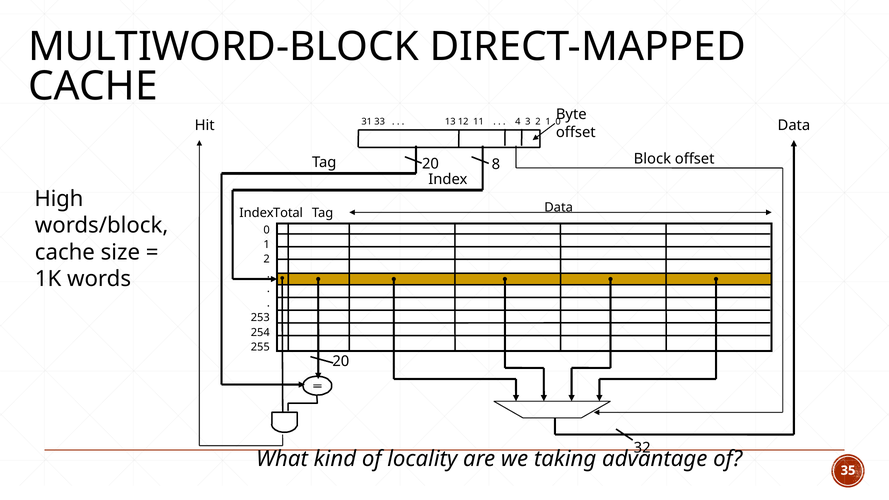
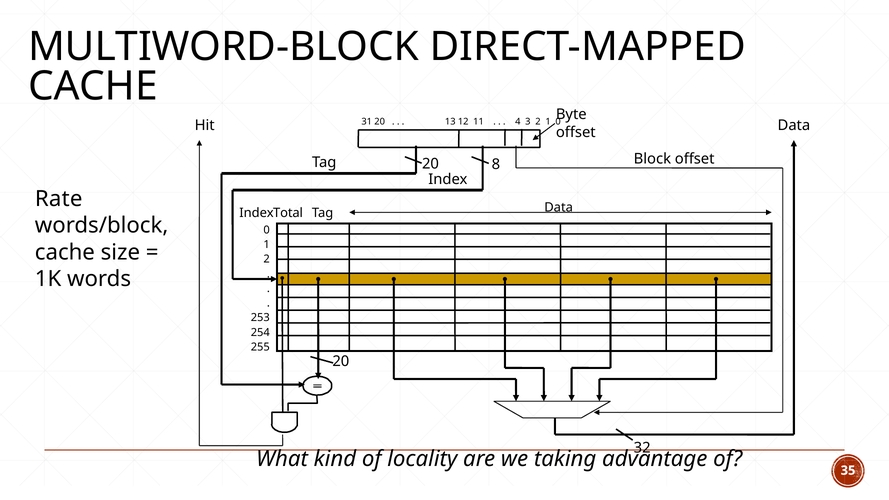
31 33: 33 -> 20 (380, 122)
High: High -> Rate (59, 199)
